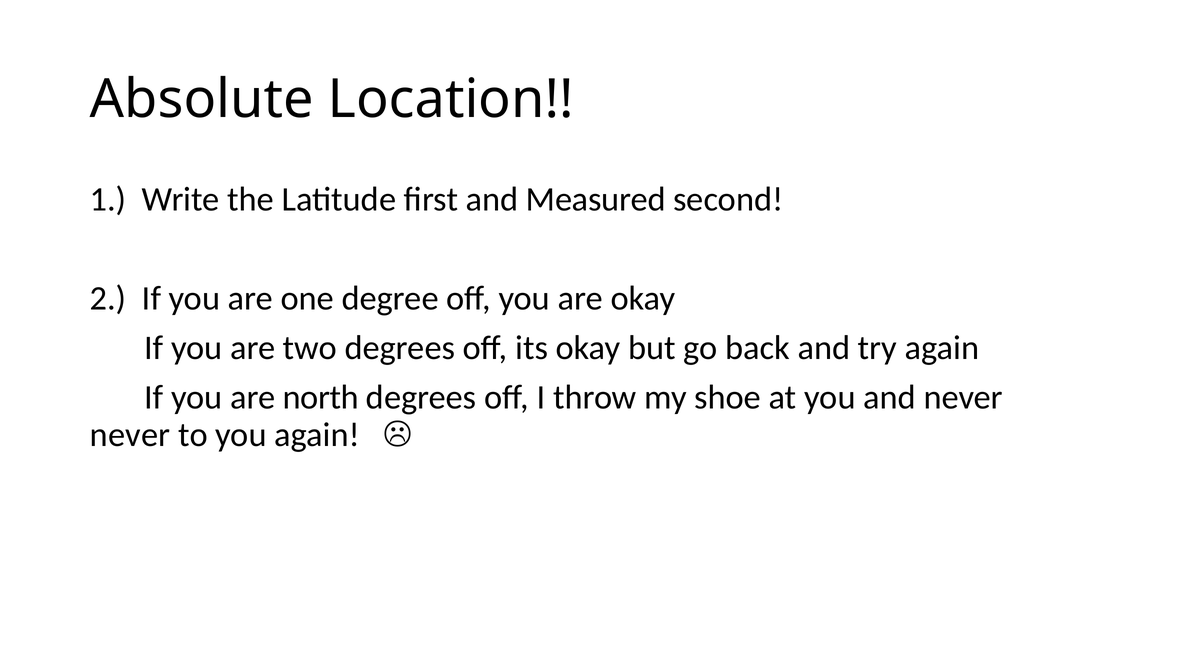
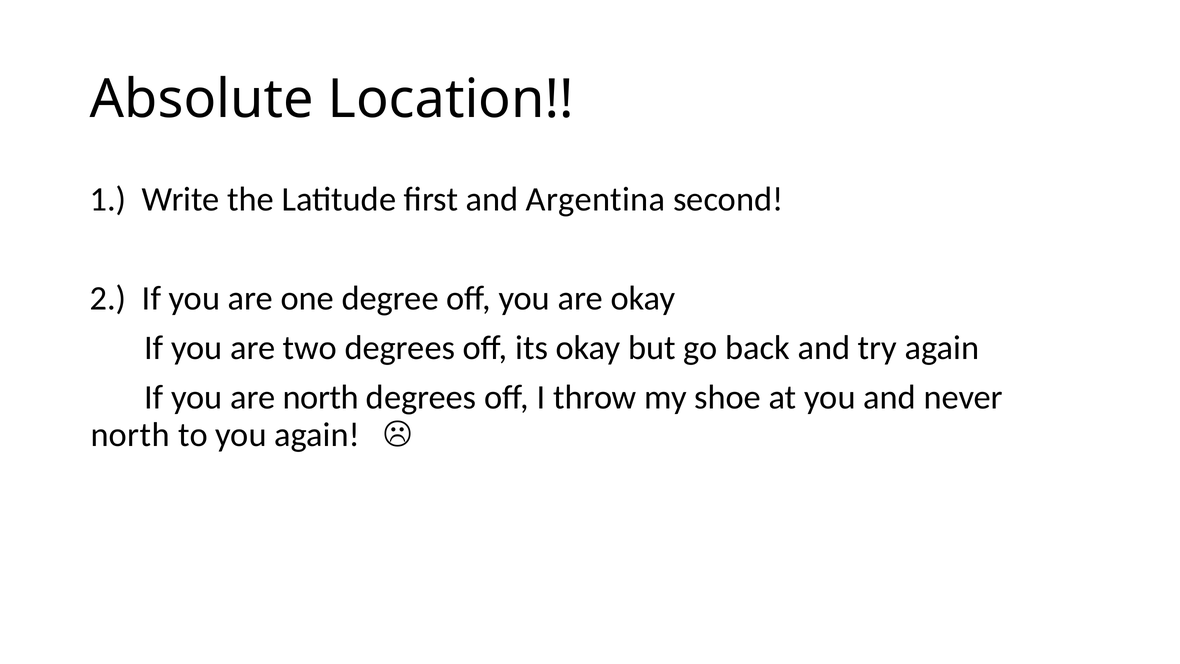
Measured: Measured -> Argentina (596, 200)
never: never -> north (130, 435)
